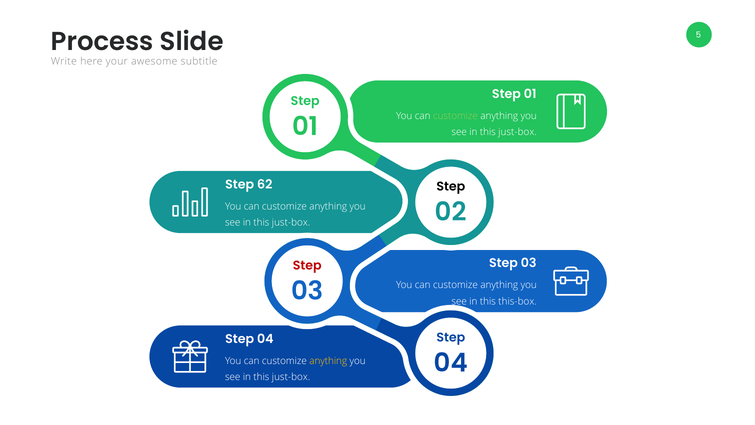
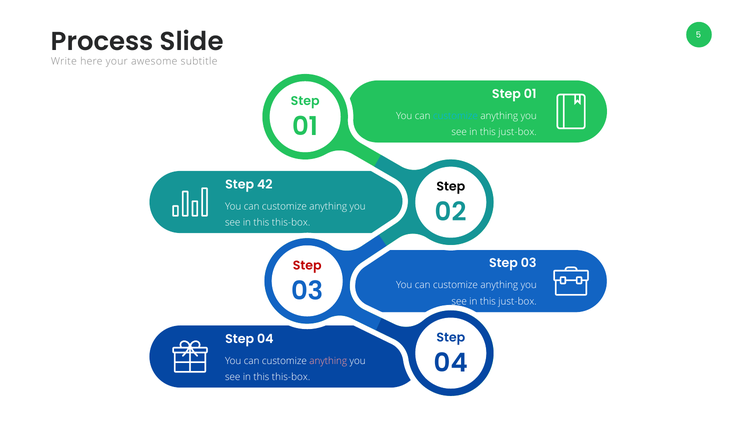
customize colour: light green -> light blue (455, 116)
62: 62 -> 42 (265, 184)
just-box: just-box -> this-box (291, 222)
this-box: this-box -> just-box (518, 301)
anything colour: yellow -> pink (328, 361)
just-box: just-box -> this-box (291, 377)
